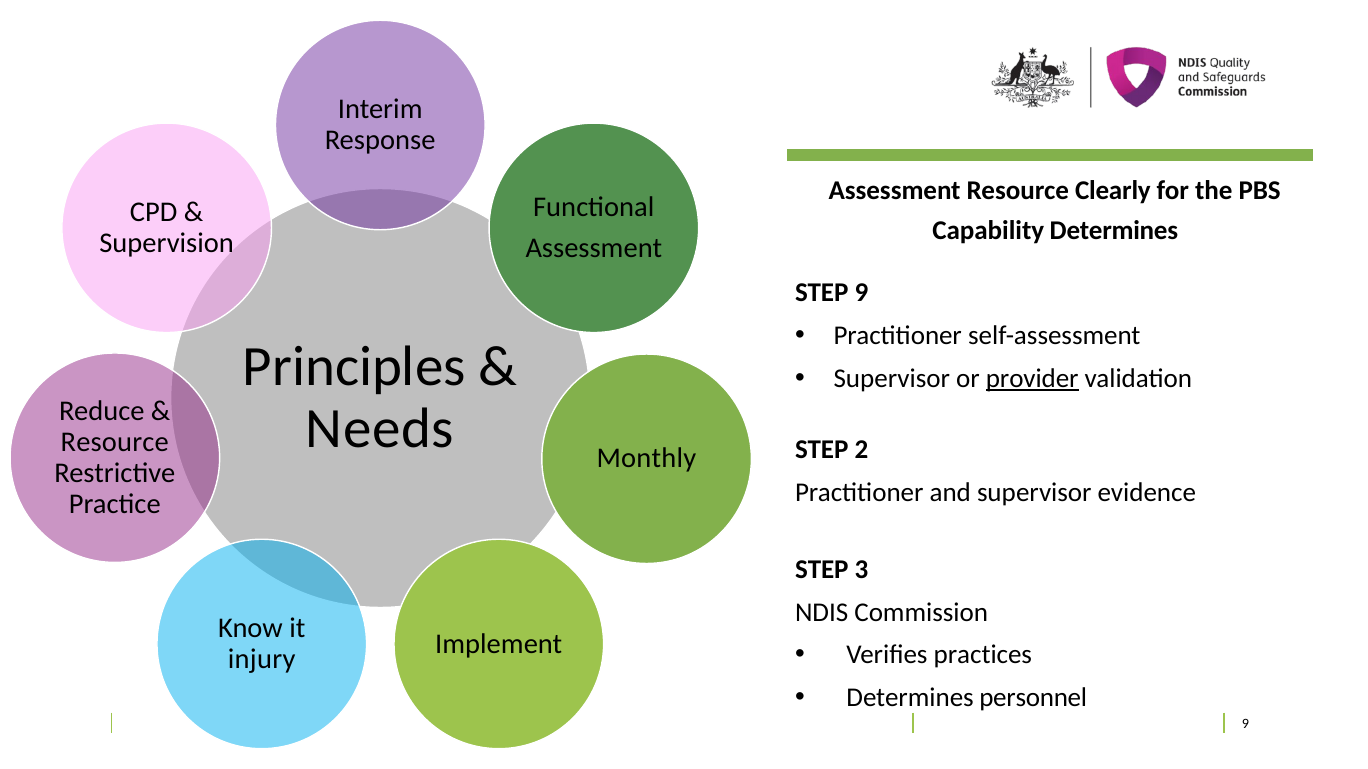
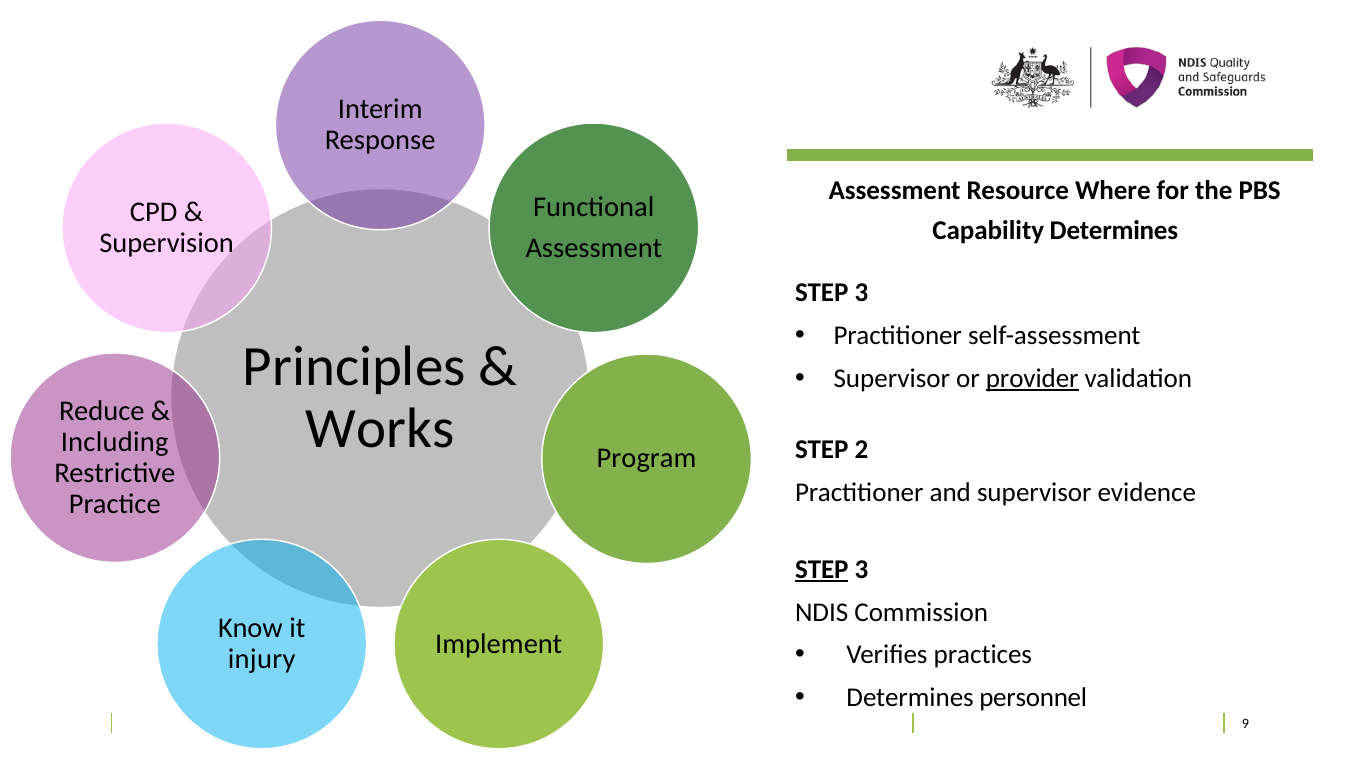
Clearly: Clearly -> Where (1113, 191)
9: 9 -> 3 (861, 293)
Needs: Needs -> Works (380, 429)
Resource: Resource -> Including (115, 442)
Monthly: Monthly -> Program (647, 459)
STEP underline: none -> present (822, 570)
